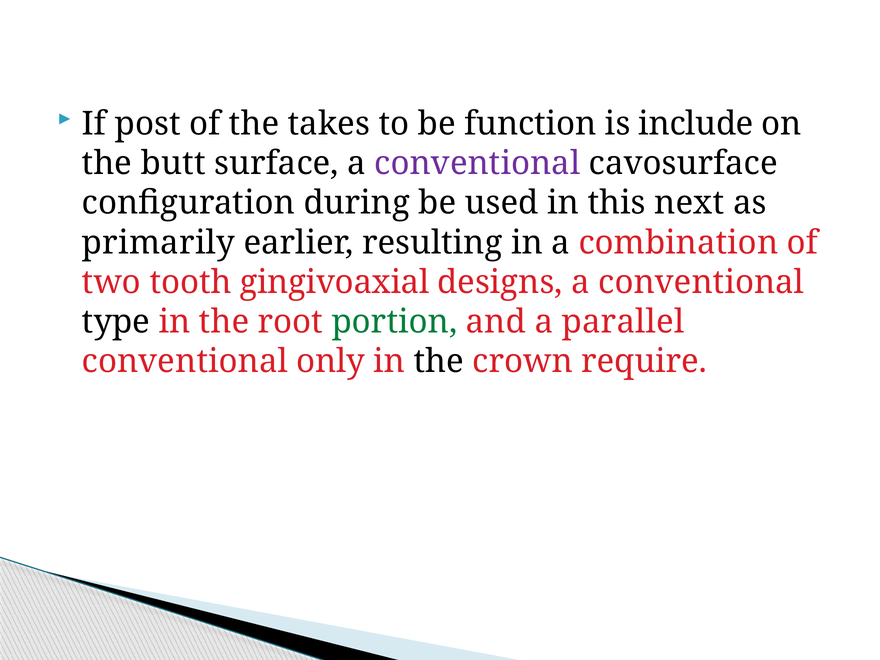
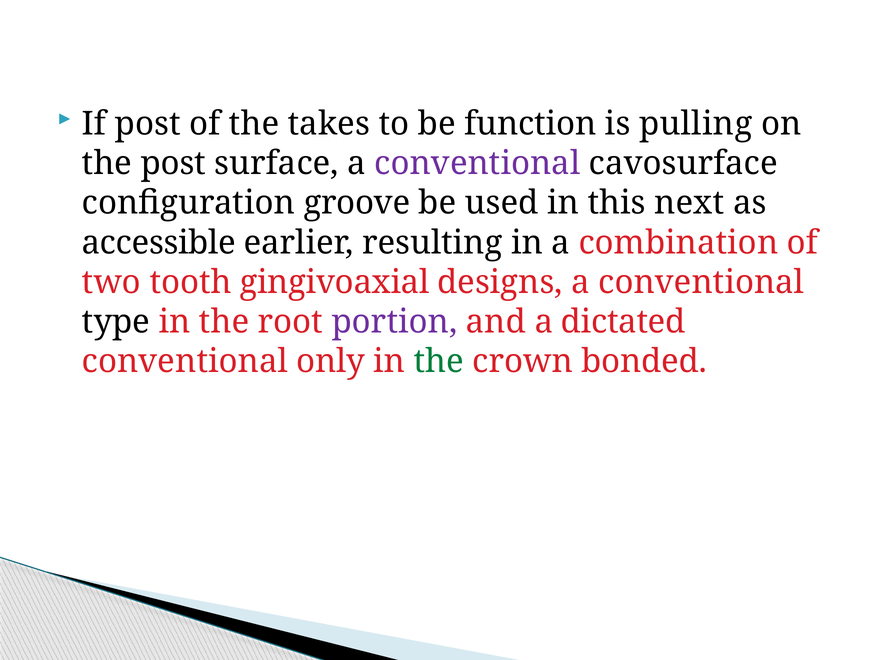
include: include -> pulling (696, 124)
the butt: butt -> post (173, 163)
during: during -> groove (357, 203)
primarily: primarily -> accessible (159, 243)
portion colour: green -> purple (394, 322)
parallel: parallel -> dictated (623, 322)
the colour: black -> green (439, 362)
require: require -> bonded (644, 362)
